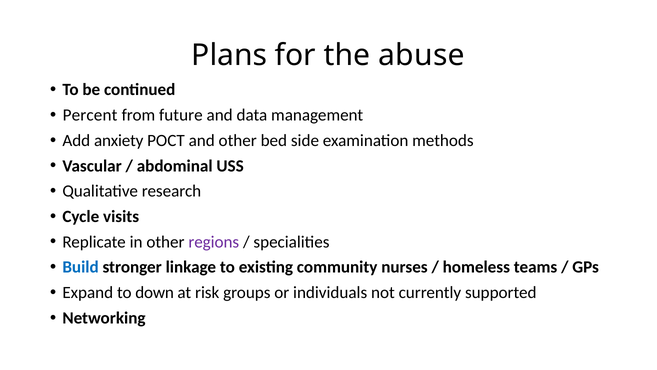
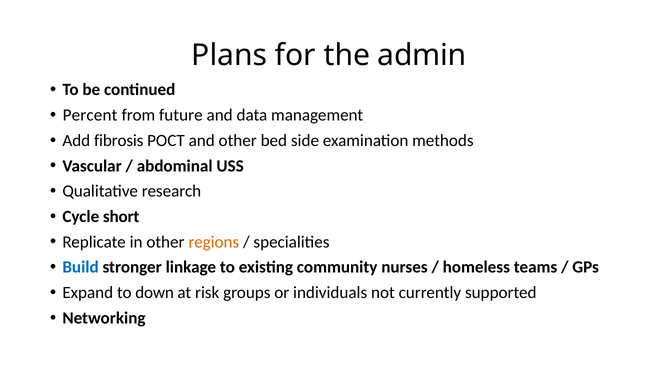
abuse: abuse -> admin (422, 55)
anxiety: anxiety -> fibrosis (119, 140)
visits: visits -> short (121, 216)
regions colour: purple -> orange (214, 242)
